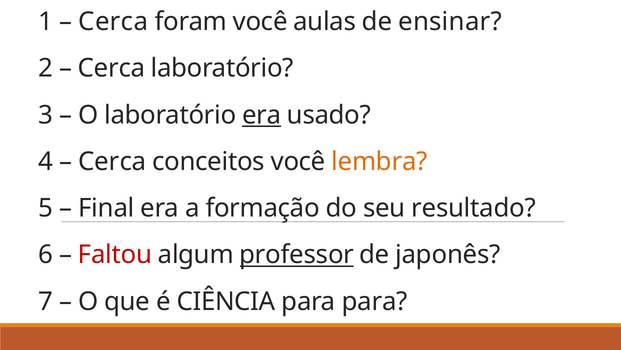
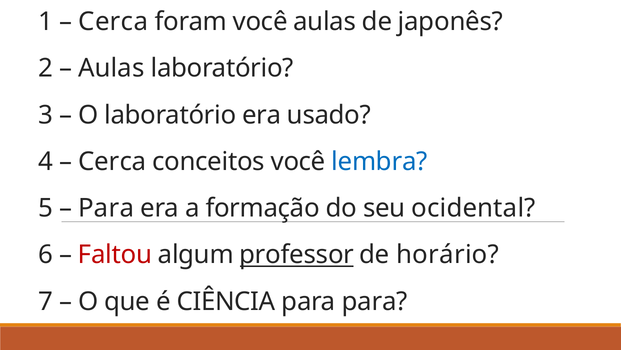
ensinar: ensinar -> japonês (450, 22)
Cerca: Cerca -> Aulas (111, 68)
era underline: present -> none (262, 115)
lembra colour: orange -> blue (379, 161)
Final: Final -> Para (106, 208)
resultado: resultado -> ocidental (473, 208)
japonês: japonês -> horário (448, 254)
